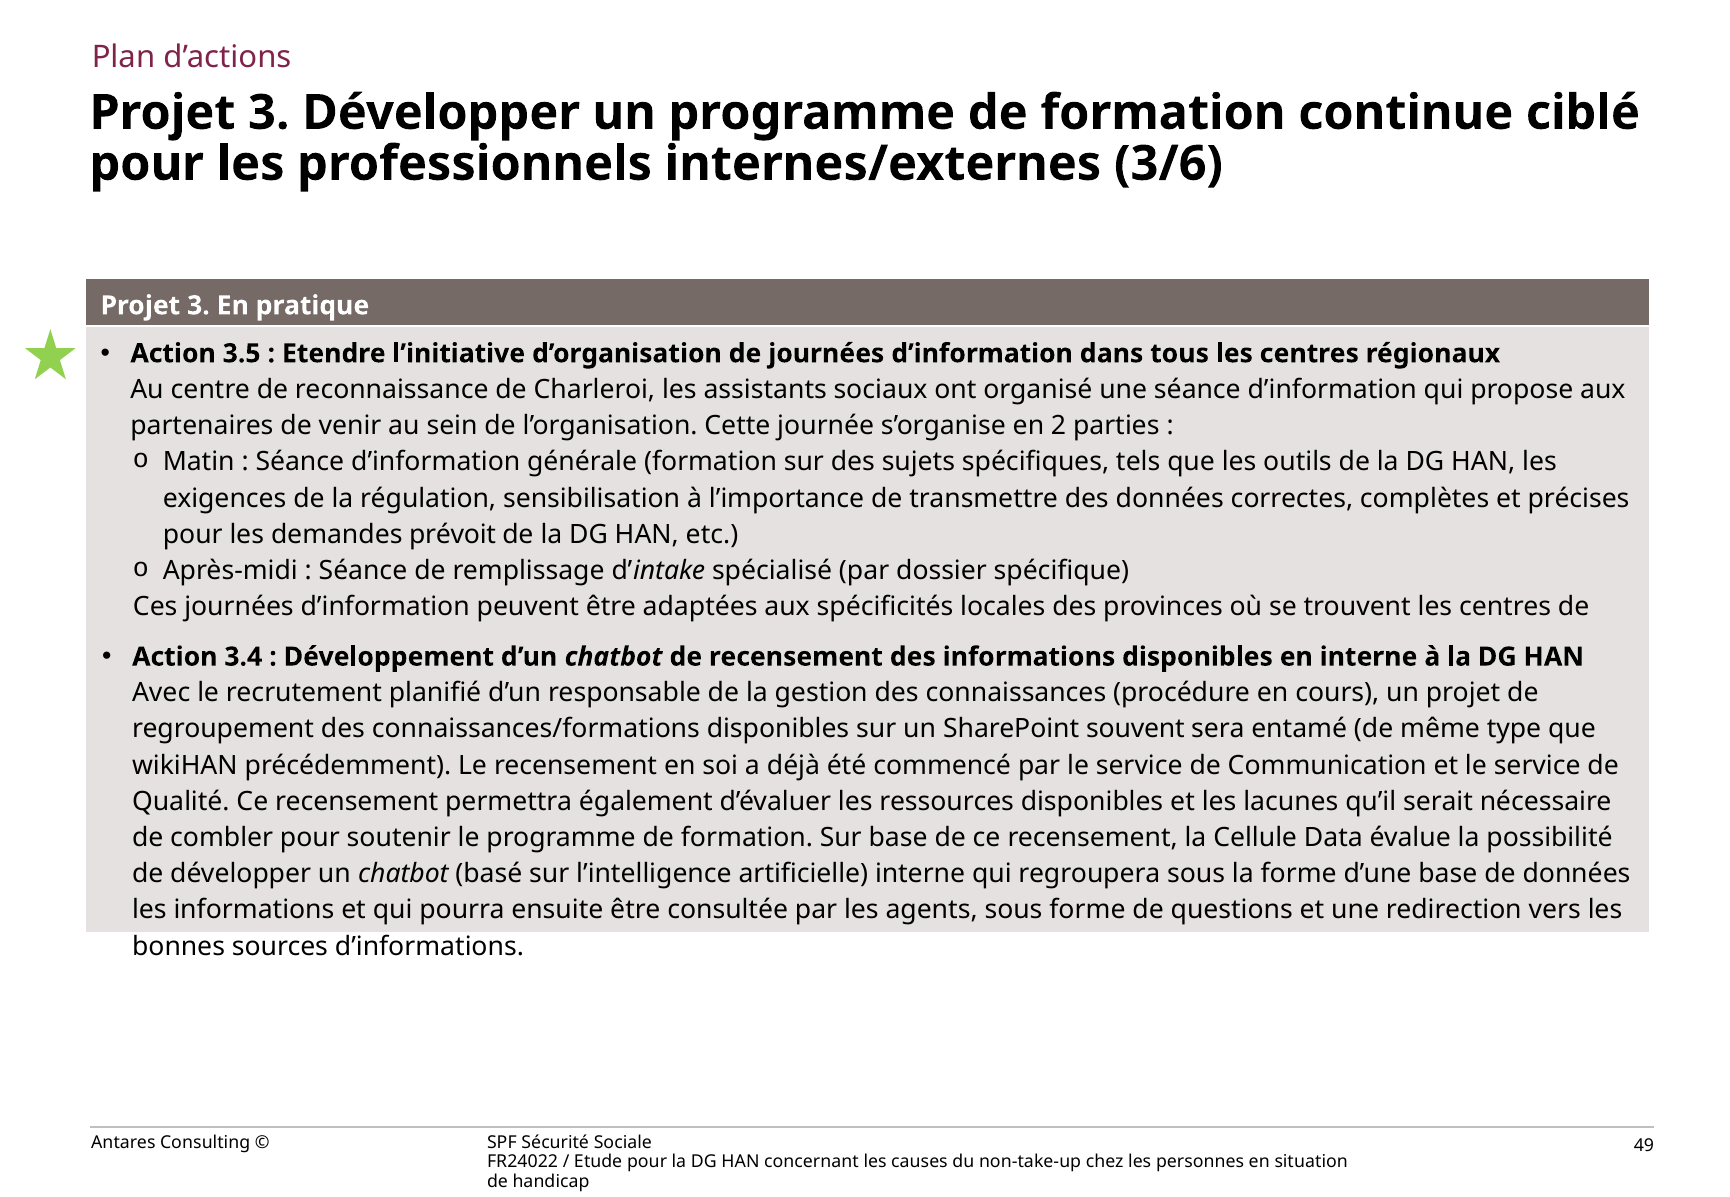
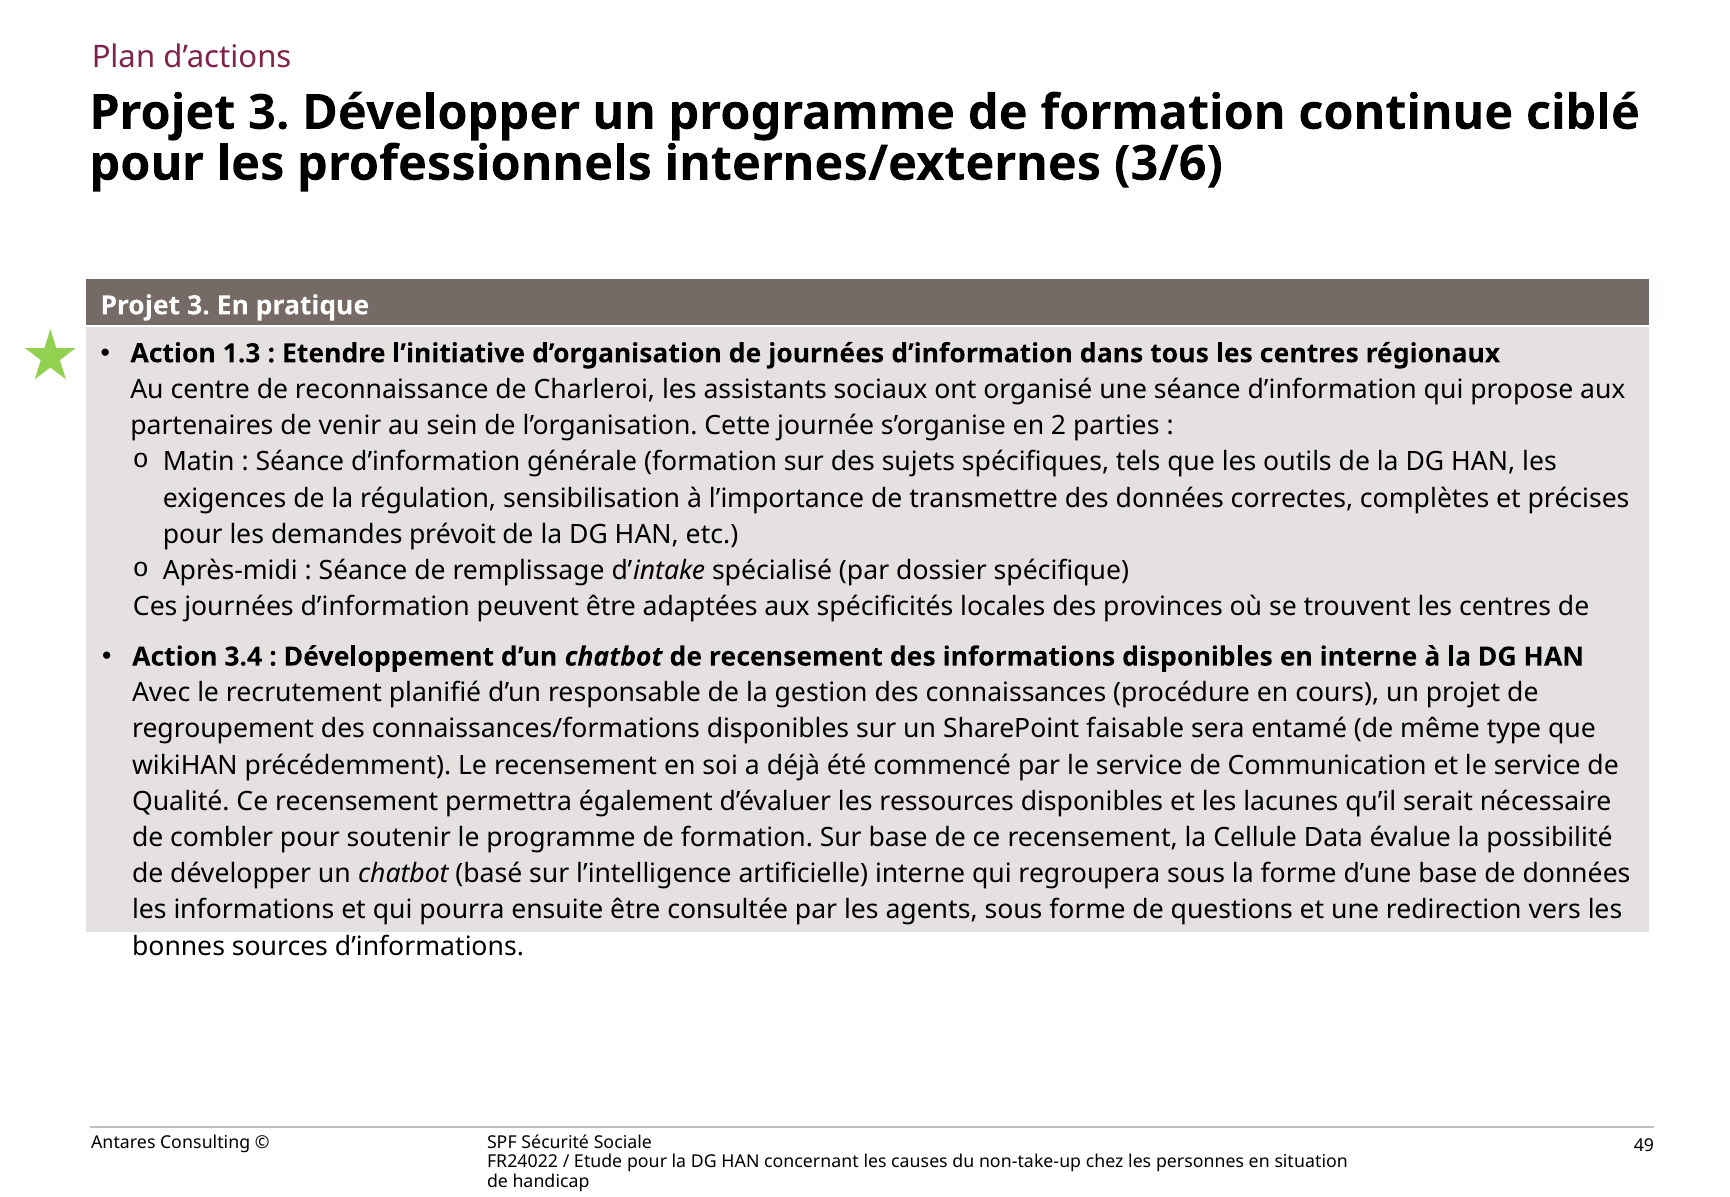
3.5: 3.5 -> 1.3 (242, 354)
souvent: souvent -> faisable (1135, 730)
